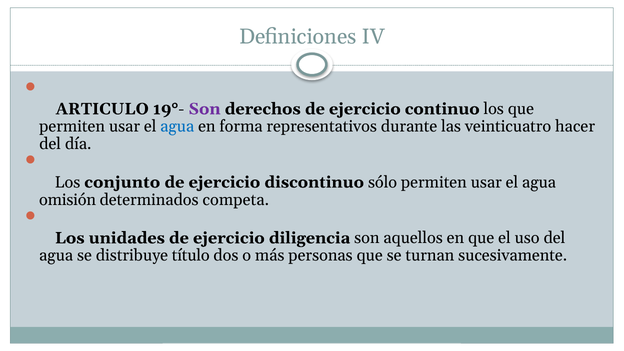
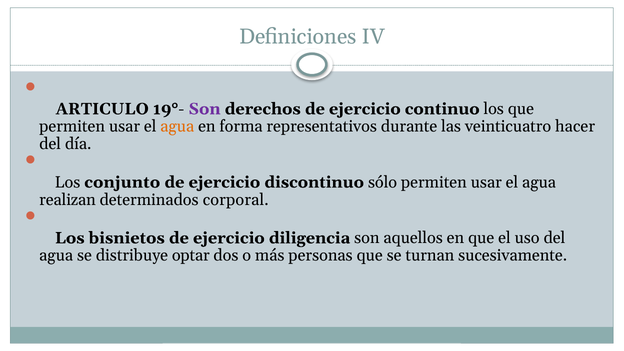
agua colour: blue -> orange (177, 126)
omisión: omisión -> realizan (67, 200)
competa: competa -> corporal (236, 200)
unidades: unidades -> bisnietos (127, 238)
título: título -> optar (191, 256)
